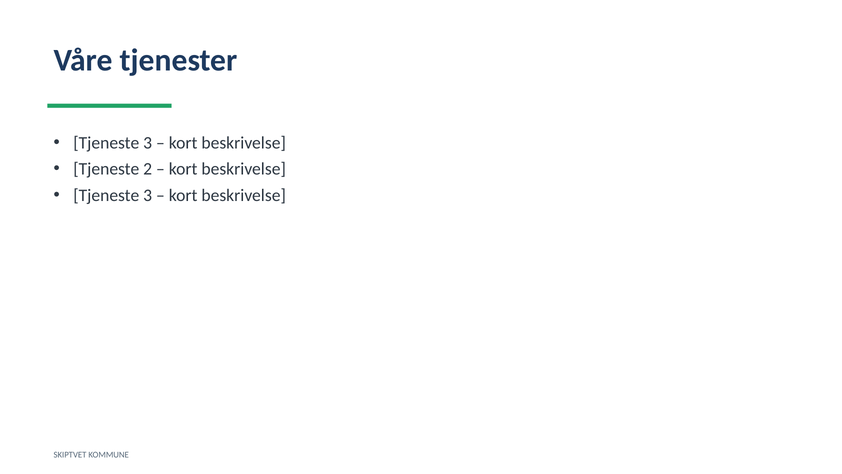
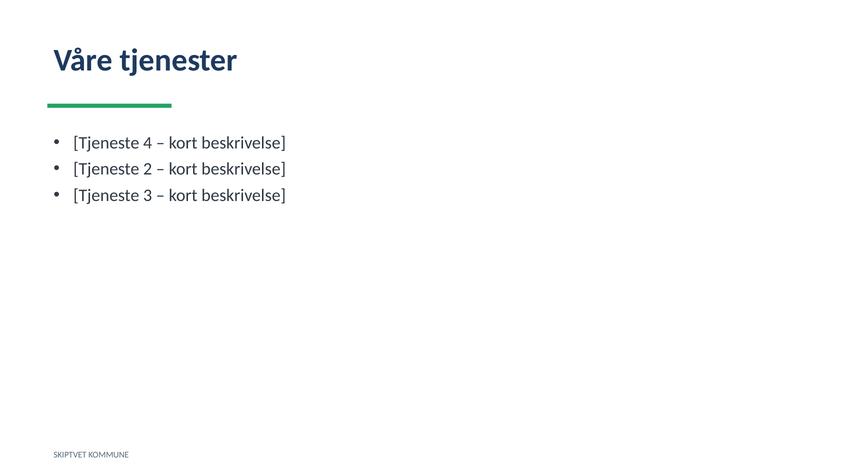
3: 3 -> 4 (148, 143)
